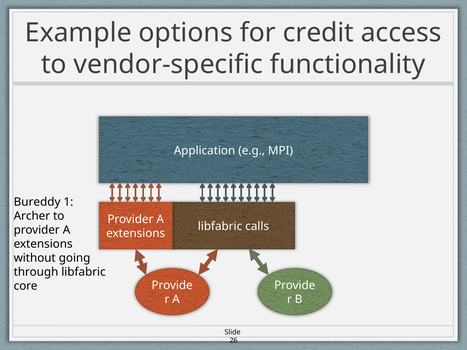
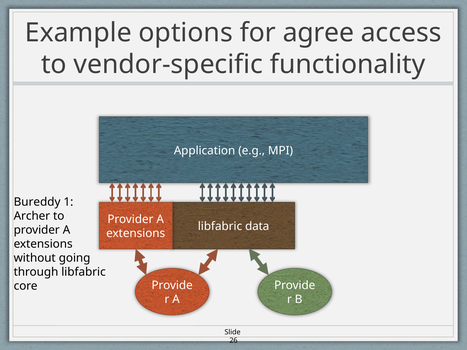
credit: credit -> agree (318, 33)
calls: calls -> data (257, 227)
